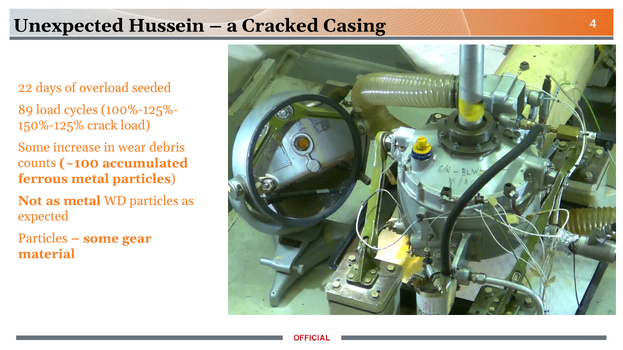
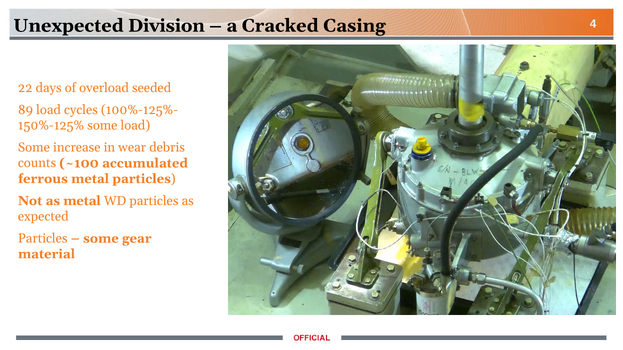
Hussein: Hussein -> Division (166, 26)
crack: crack -> some (102, 126)
